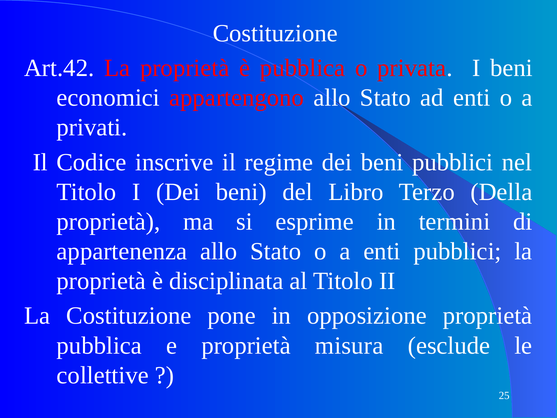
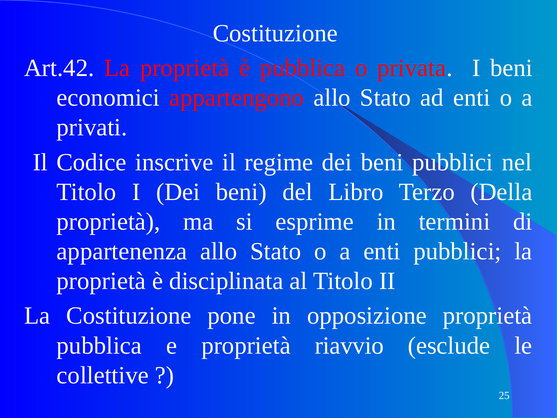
misura: misura -> riavvio (349, 345)
